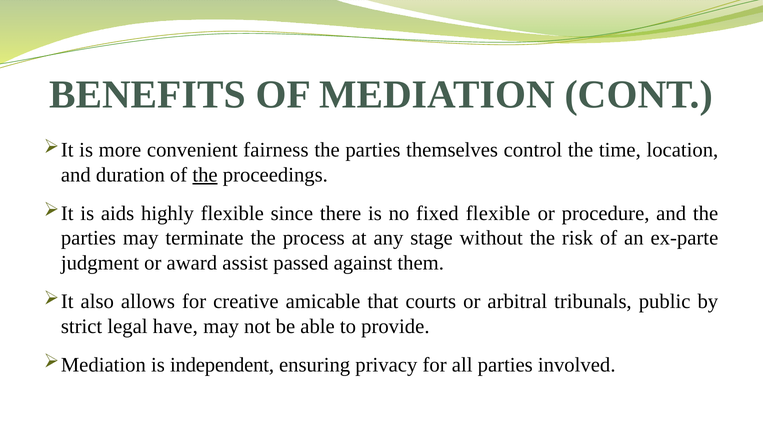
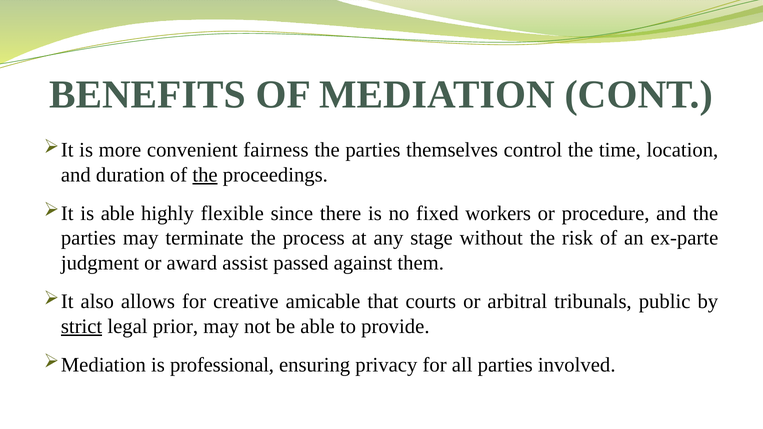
is aids: aids -> able (118, 213)
fixed flexible: flexible -> workers (498, 213)
strict underline: none -> present (82, 326)
have: have -> prior (175, 326)
independent: independent -> professional (222, 365)
